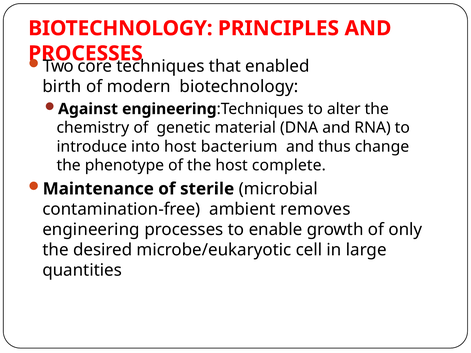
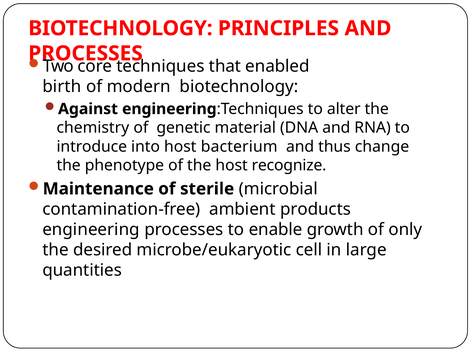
complete: complete -> recognize (289, 166)
removes: removes -> products (316, 209)
